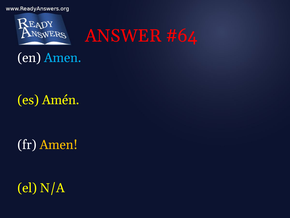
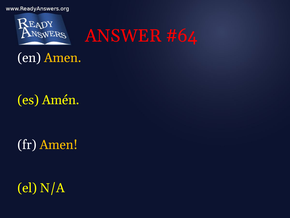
Amen colour: light blue -> yellow (63, 58)
